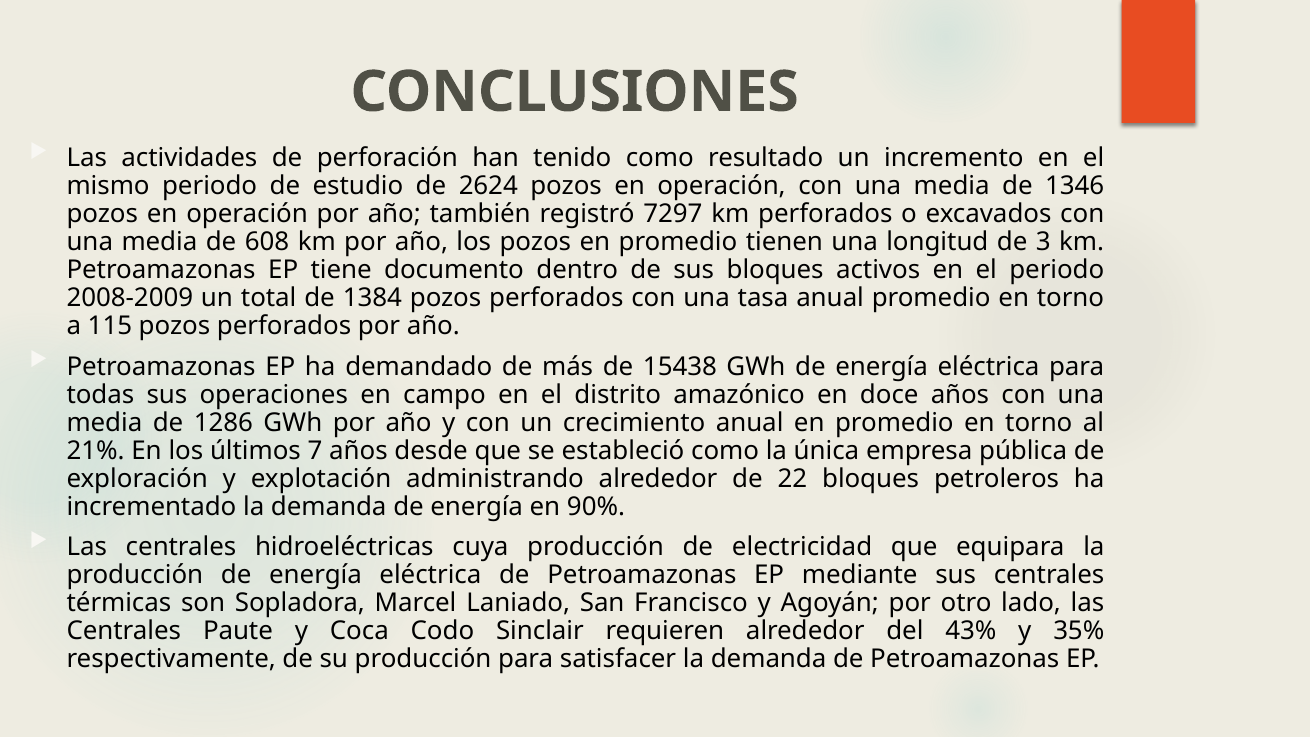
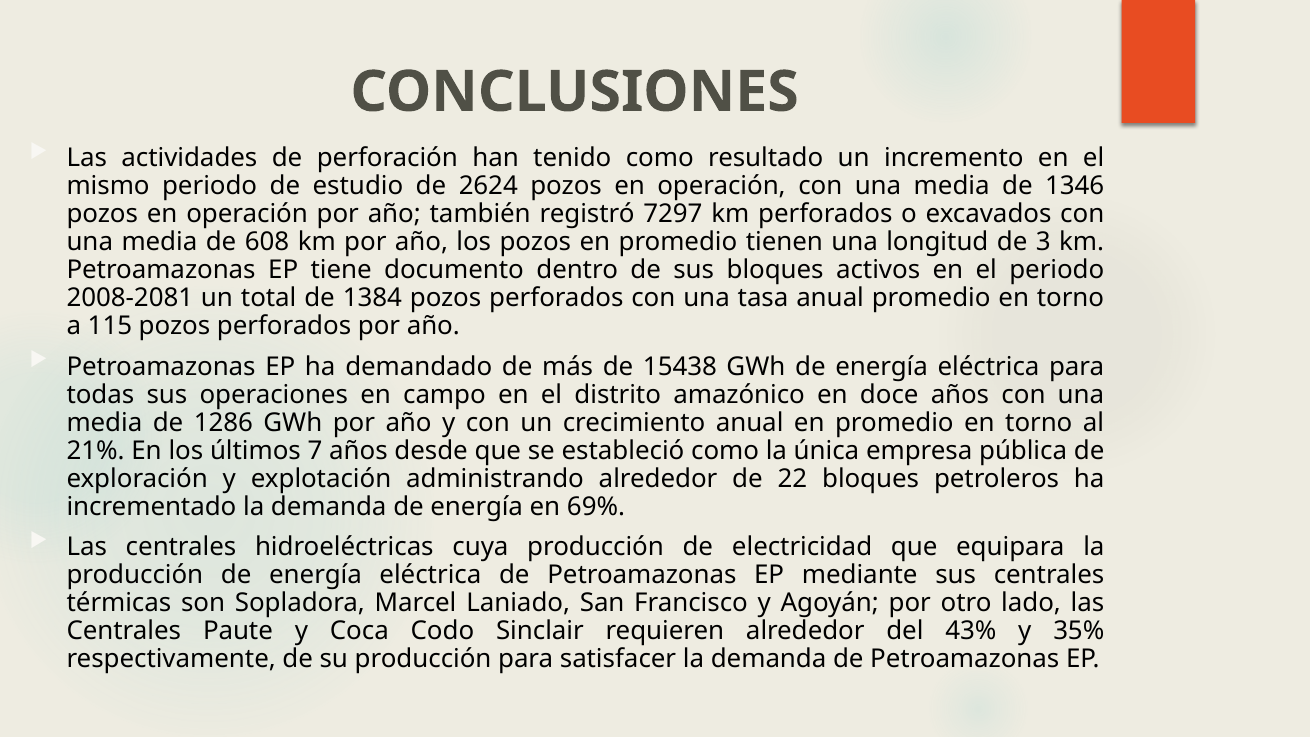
2008-2009: 2008-2009 -> 2008-2081 (130, 298)
90%: 90% -> 69% (596, 507)
